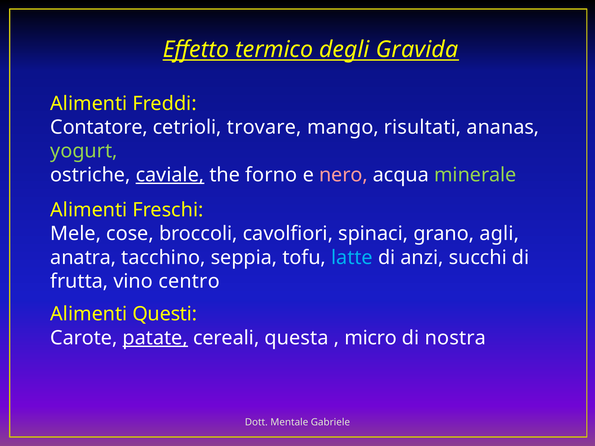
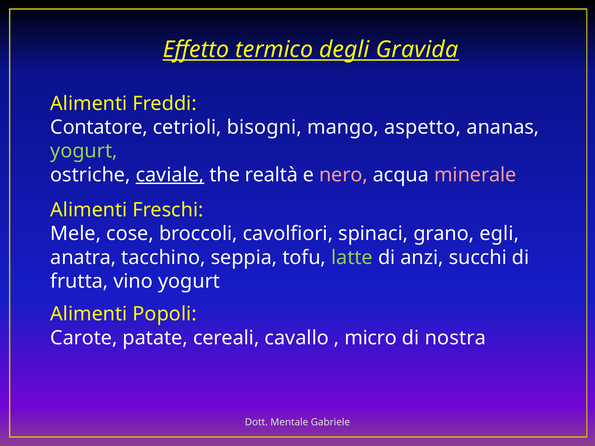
trovare: trovare -> bisogni (264, 127)
risultati: risultati -> aspetto (423, 127)
forno: forno -> realtà (271, 175)
minerale colour: light green -> pink (475, 175)
agli: agli -> egli (499, 234)
latte colour: light blue -> light green (352, 258)
vino centro: centro -> yogurt (189, 282)
Questi: Questi -> Popoli (165, 314)
patate underline: present -> none (155, 338)
questa: questa -> cavallo (297, 338)
